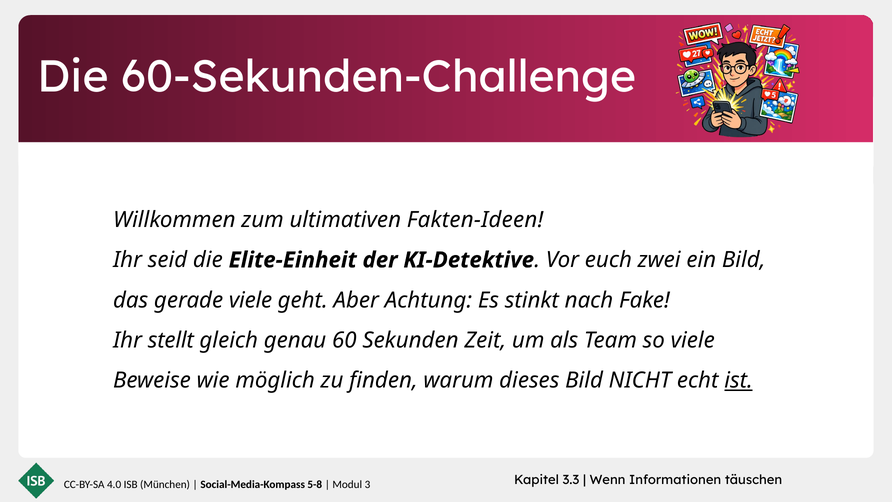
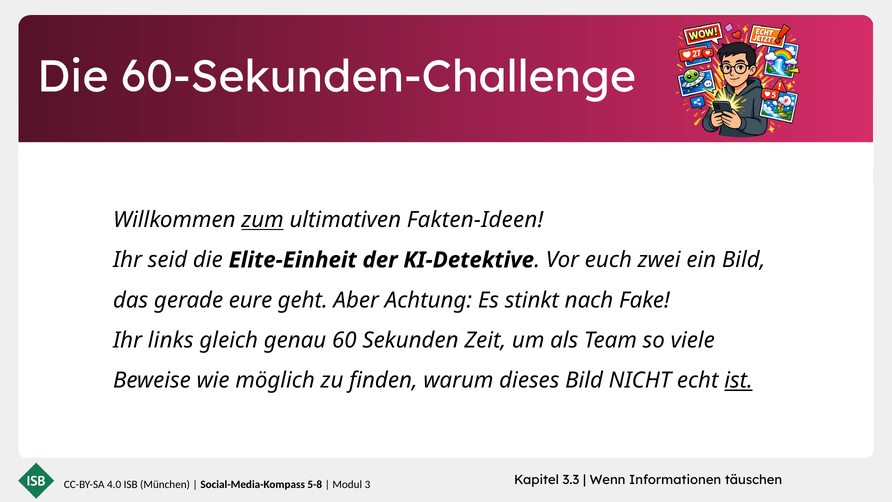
zum underline: none -> present (263, 220)
gerade viele: viele -> eure (251, 300)
stellt: stellt -> links (171, 340)
